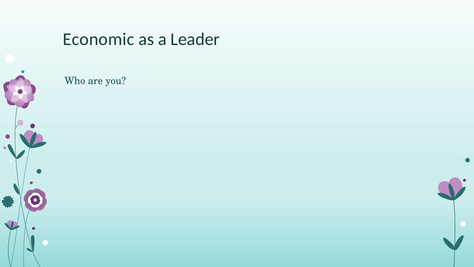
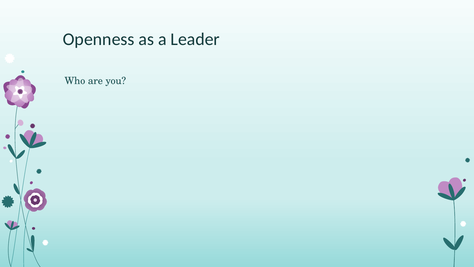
Economic: Economic -> Openness (99, 39)
